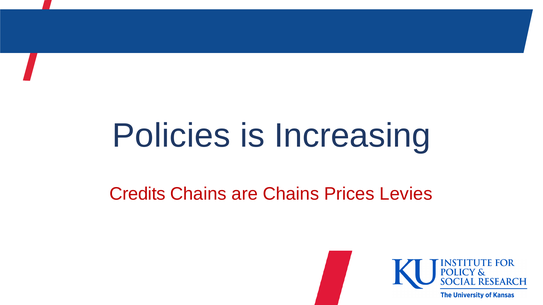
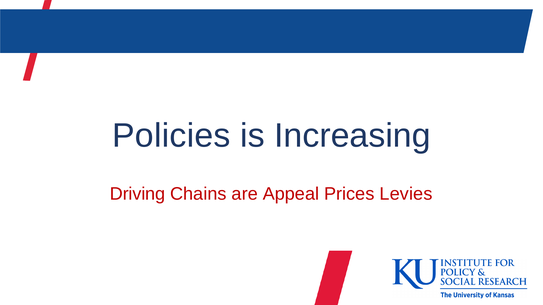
Credits: Credits -> Driving (138, 194)
are Chains: Chains -> Appeal (291, 194)
